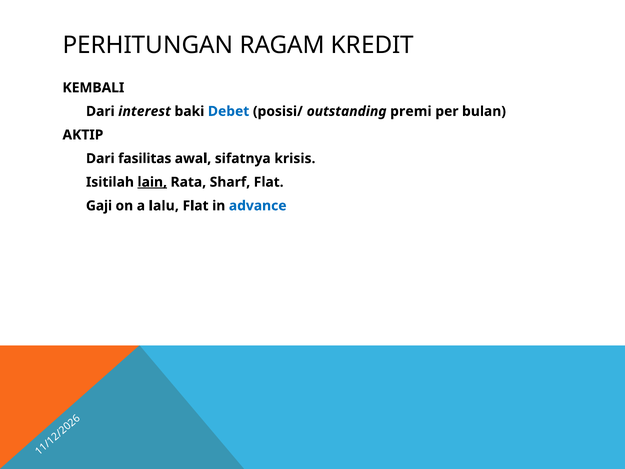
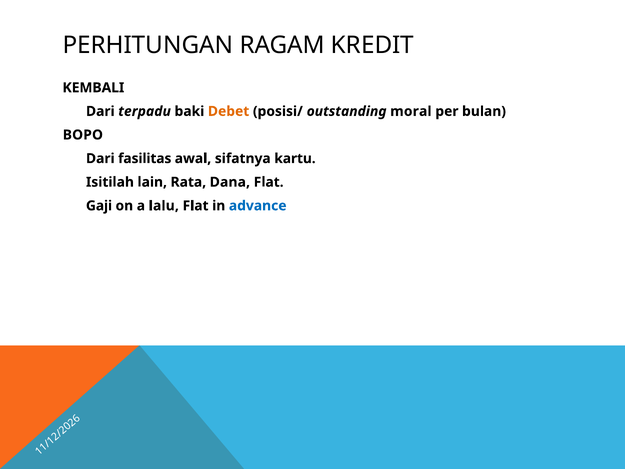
interest: interest -> terpadu (145, 111)
Debet colour: blue -> orange (229, 111)
premi: premi -> moral (411, 111)
AKTIP: AKTIP -> BOPO (83, 135)
krisis: krisis -> kartu (295, 158)
lain underline: present -> none (152, 182)
Sharf: Sharf -> Dana (230, 182)
